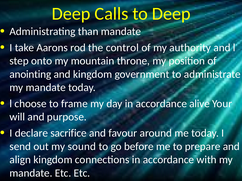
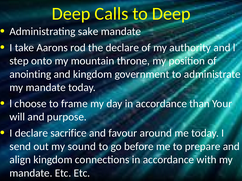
than: than -> sake (88, 31)
the control: control -> declare (122, 48)
alive: alive -> than (200, 104)
